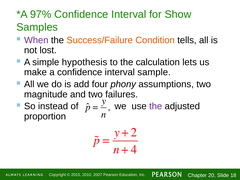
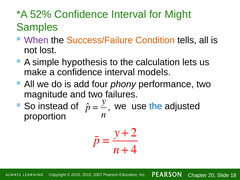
97%: 97% -> 52% (41, 14)
Show: Show -> Might (178, 14)
sample: sample -> models (154, 72)
assumptions: assumptions -> performance (166, 84)
the colour: purple -> blue (156, 106)
